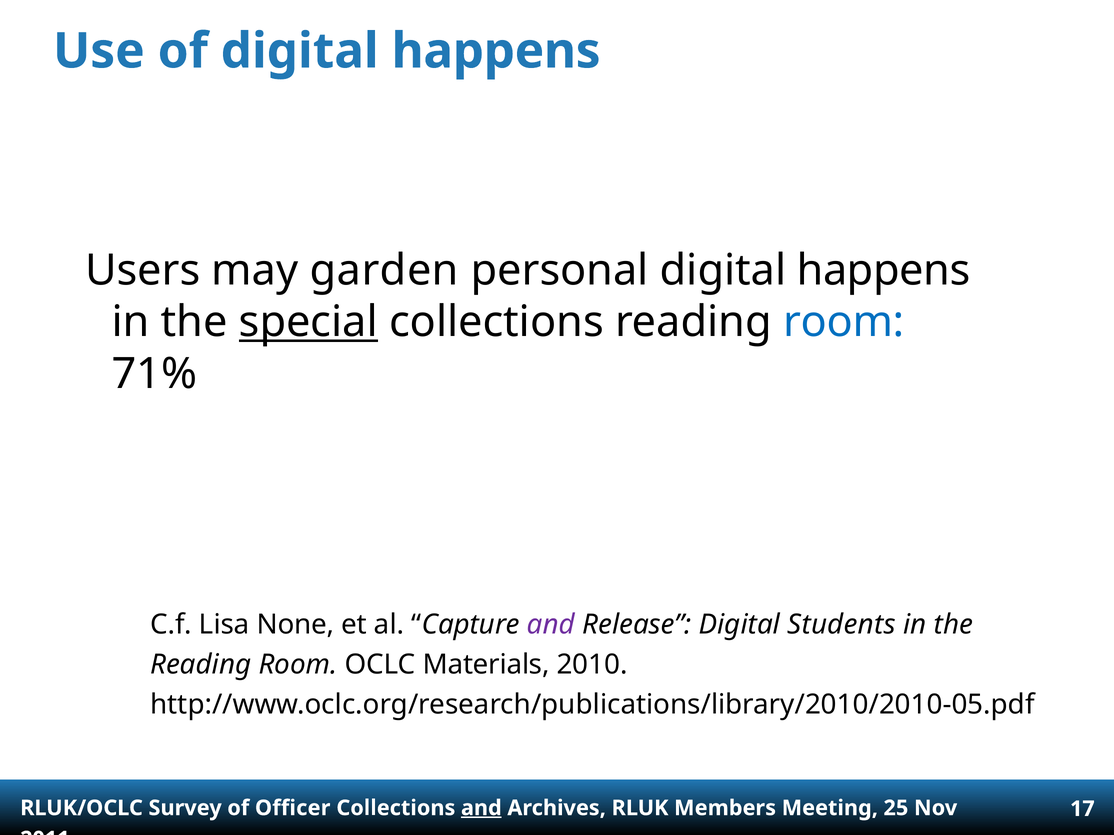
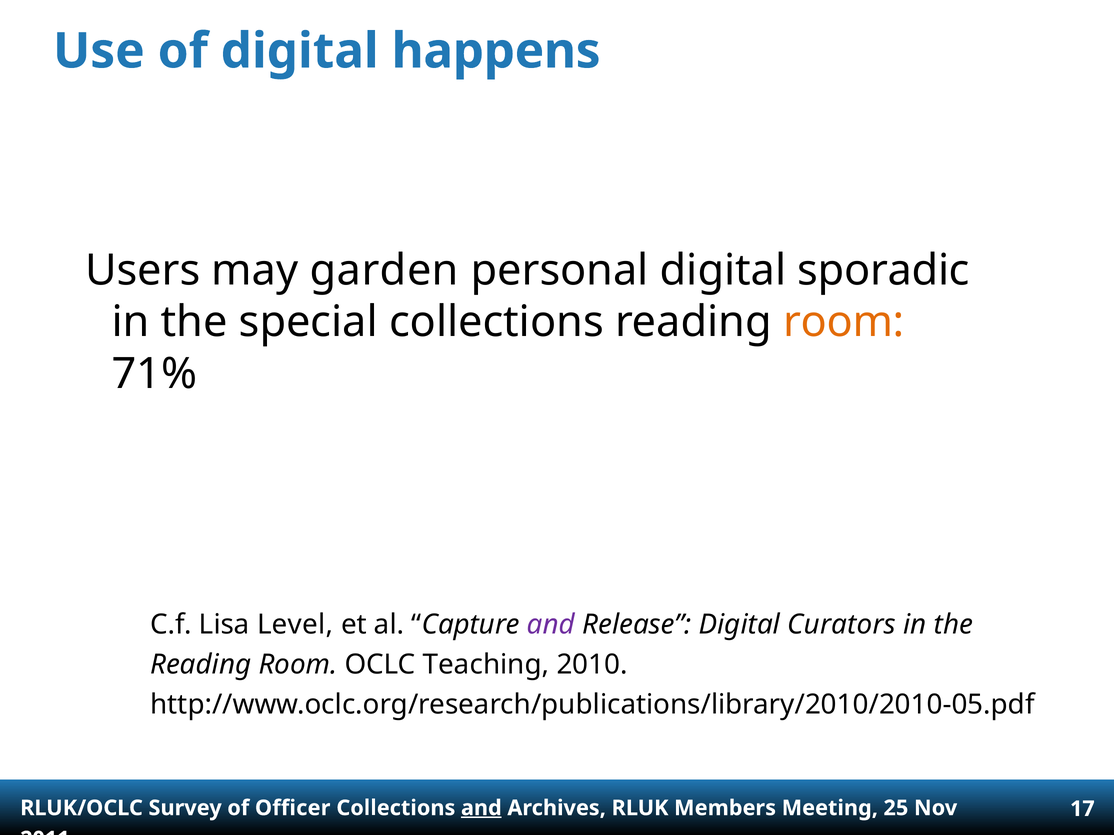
personal digital happens: happens -> sporadic (884, 270)
special underline: present -> none (308, 322)
room colour: blue -> orange (844, 322)
None: None -> Level (295, 625)
Students: Students -> Curators (842, 625)
Materials: Materials -> Teaching (486, 665)
